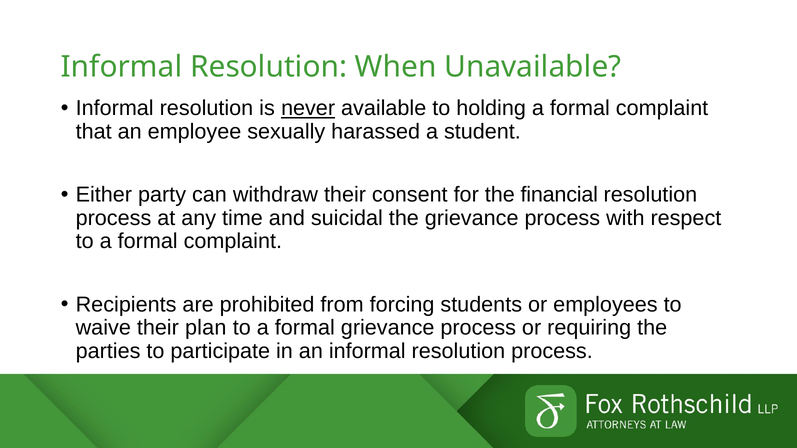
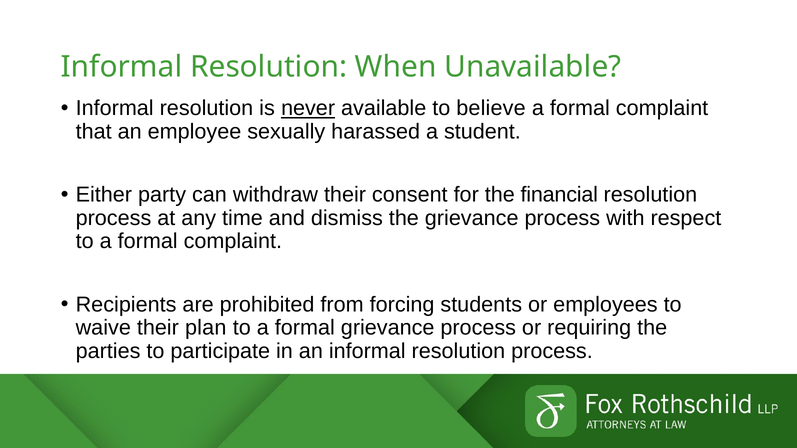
holding: holding -> believe (491, 108)
suicidal: suicidal -> dismiss (347, 218)
